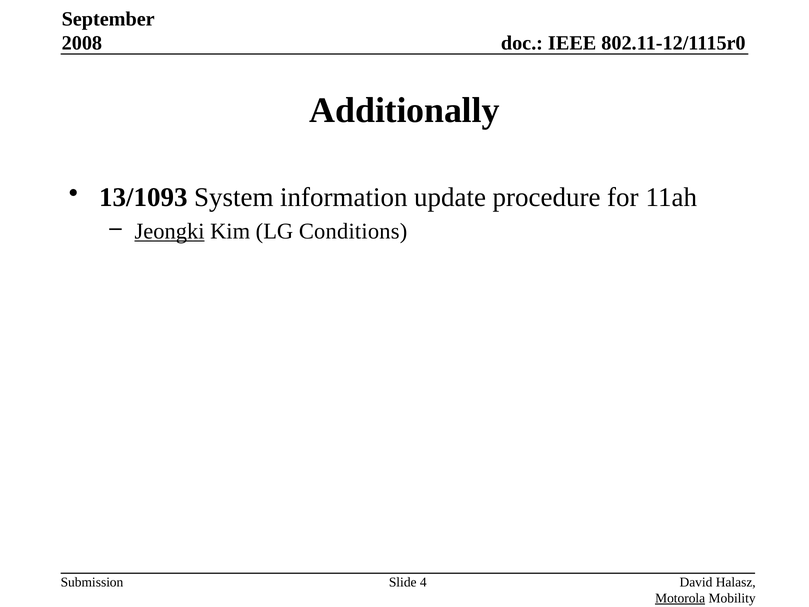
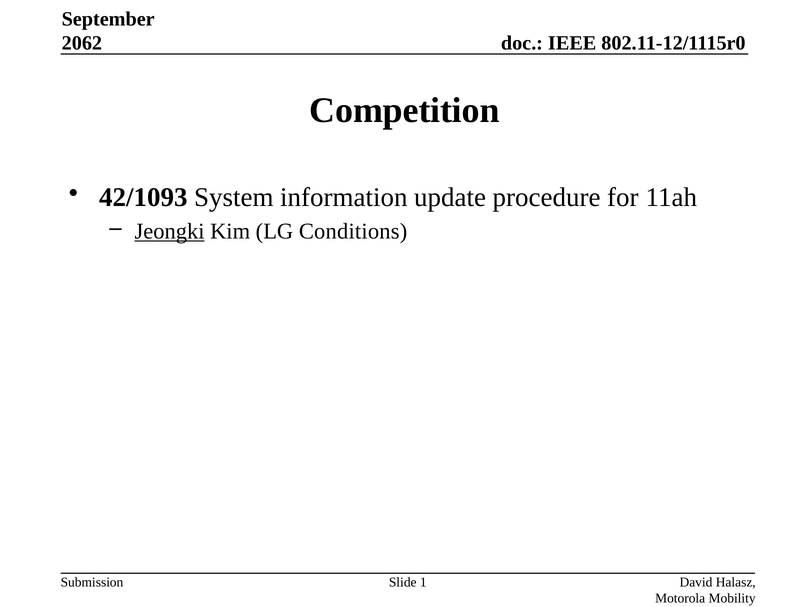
2008: 2008 -> 2062 (82, 43)
Additionally: Additionally -> Competition (405, 110)
13/1093: 13/1093 -> 42/1093 (143, 197)
4: 4 -> 1 (423, 582)
Motorola underline: present -> none (680, 598)
